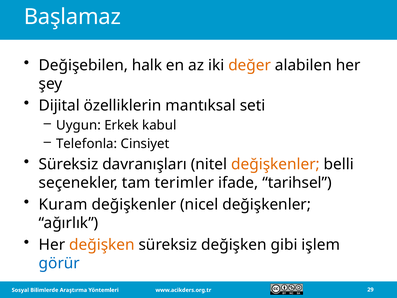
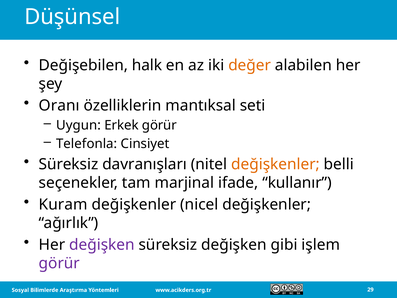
Başlamaz: Başlamaz -> Düşünsel (72, 17)
Dijital: Dijital -> Oranı (59, 105)
Erkek kabul: kabul -> görür (159, 125)
terimler: terimler -> marjinal (184, 183)
tarihsel: tarihsel -> kullanır (297, 183)
değişken colour: orange -> purple (102, 244)
görür colour: blue -> purple (59, 263)
